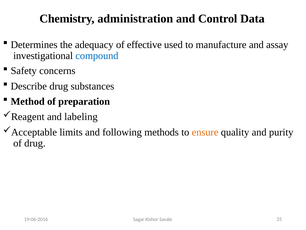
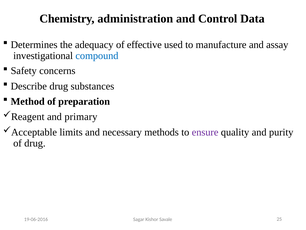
labeling: labeling -> primary (81, 116)
following: following -> necessary (122, 132)
ensure colour: orange -> purple (205, 132)
